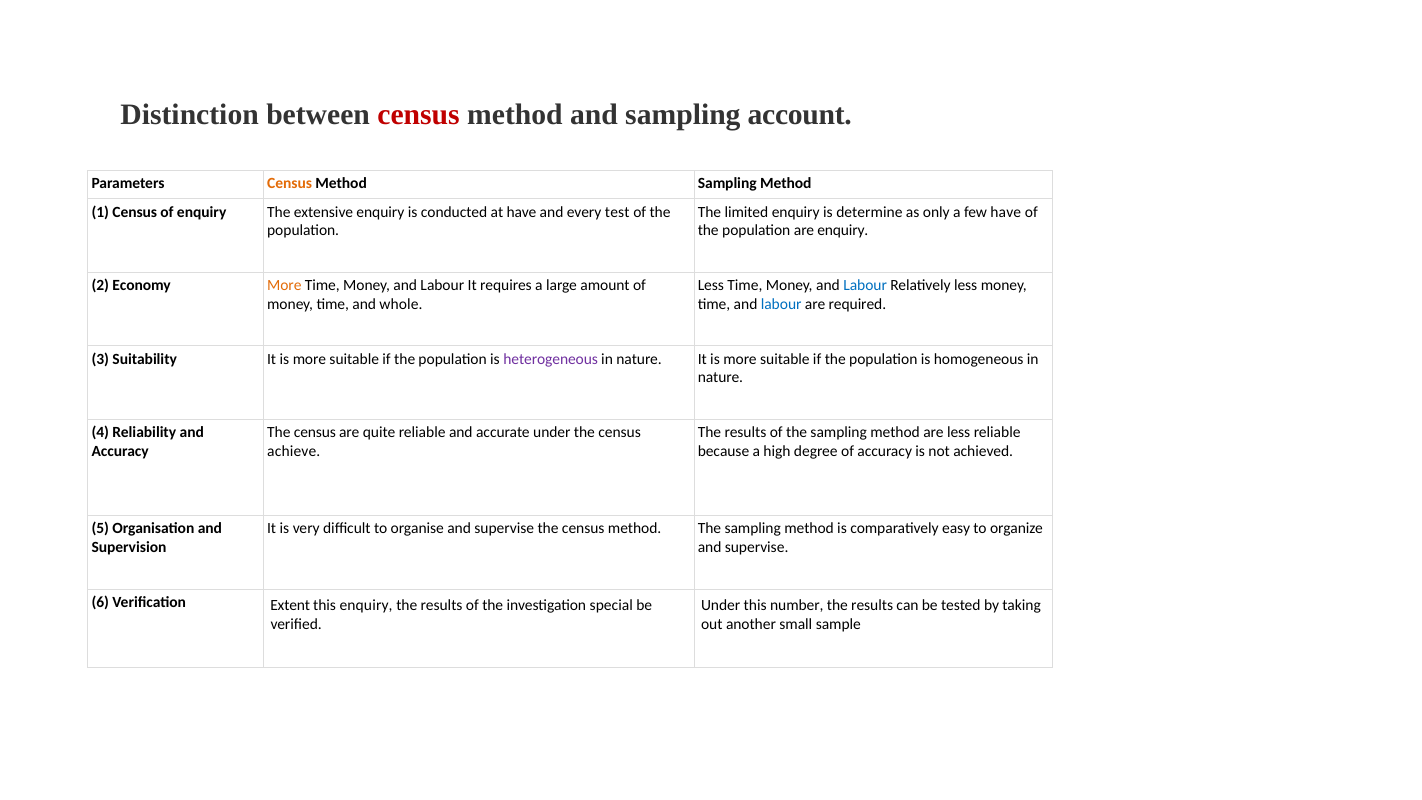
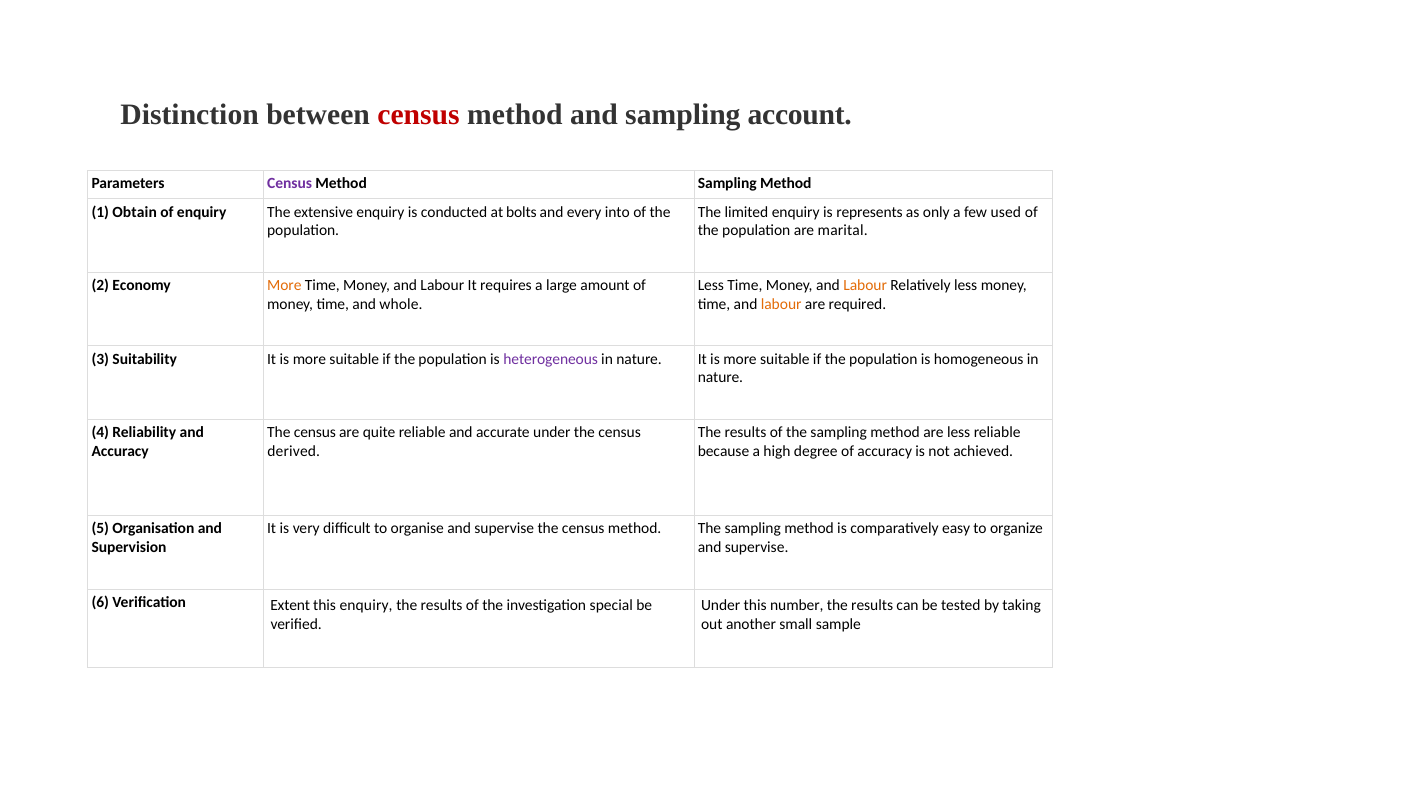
Census colour: orange -> purple (290, 184)
1 Census: Census -> Obtain (135, 212)
at have: have -> bolts (521, 212)
test: test -> into (617, 212)
determine: determine -> represents (869, 212)
few have: have -> used (1006, 212)
are enquiry: enquiry -> marital (843, 231)
Labour colour: blue -> orange (865, 285)
labour colour: blue -> orange (781, 304)
achieve: achieve -> derived (294, 451)
